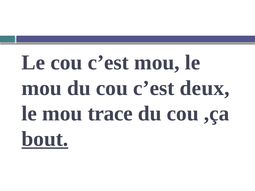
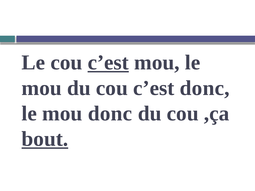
c’est underline: none -> present (108, 63)
c’est deux: deux -> donc (205, 88)
mou trace: trace -> donc (110, 114)
